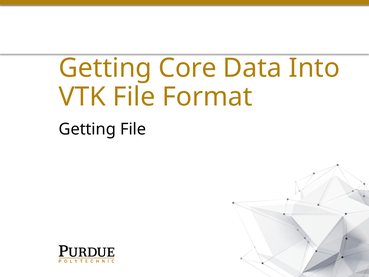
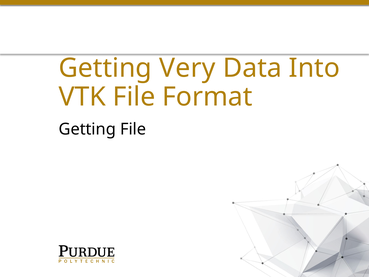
Core: Core -> Very (187, 68)
